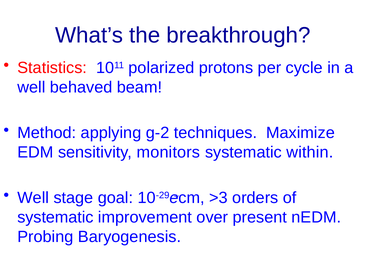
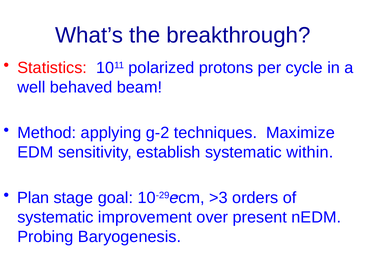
monitors: monitors -> establish (168, 153)
Well: Well -> Plan (33, 198)
